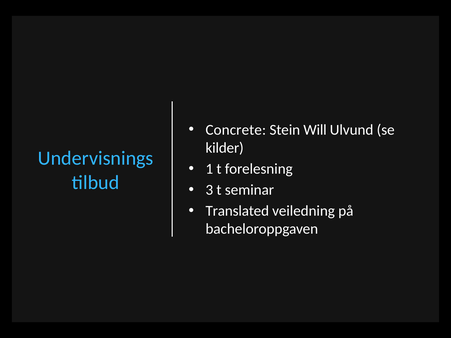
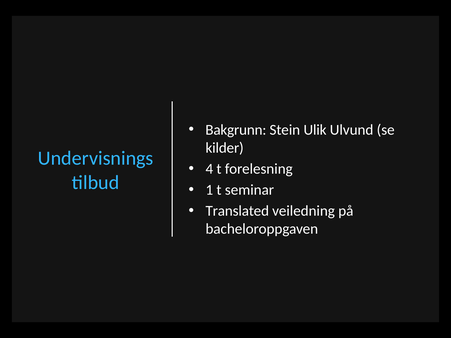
Concrete: Concrete -> Bakgrunn (236, 130)
Will: Will -> Ulik (315, 130)
1: 1 -> 4 (209, 169)
3: 3 -> 1 (209, 190)
